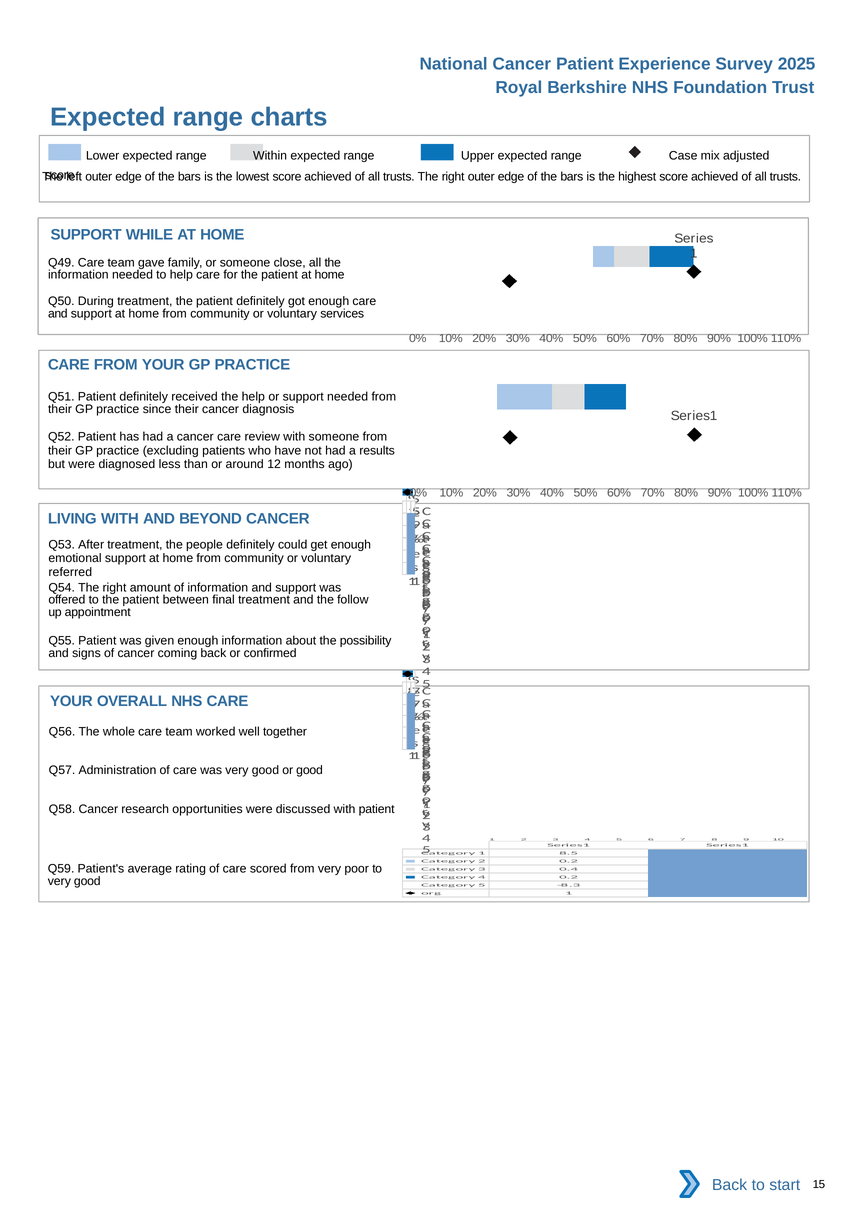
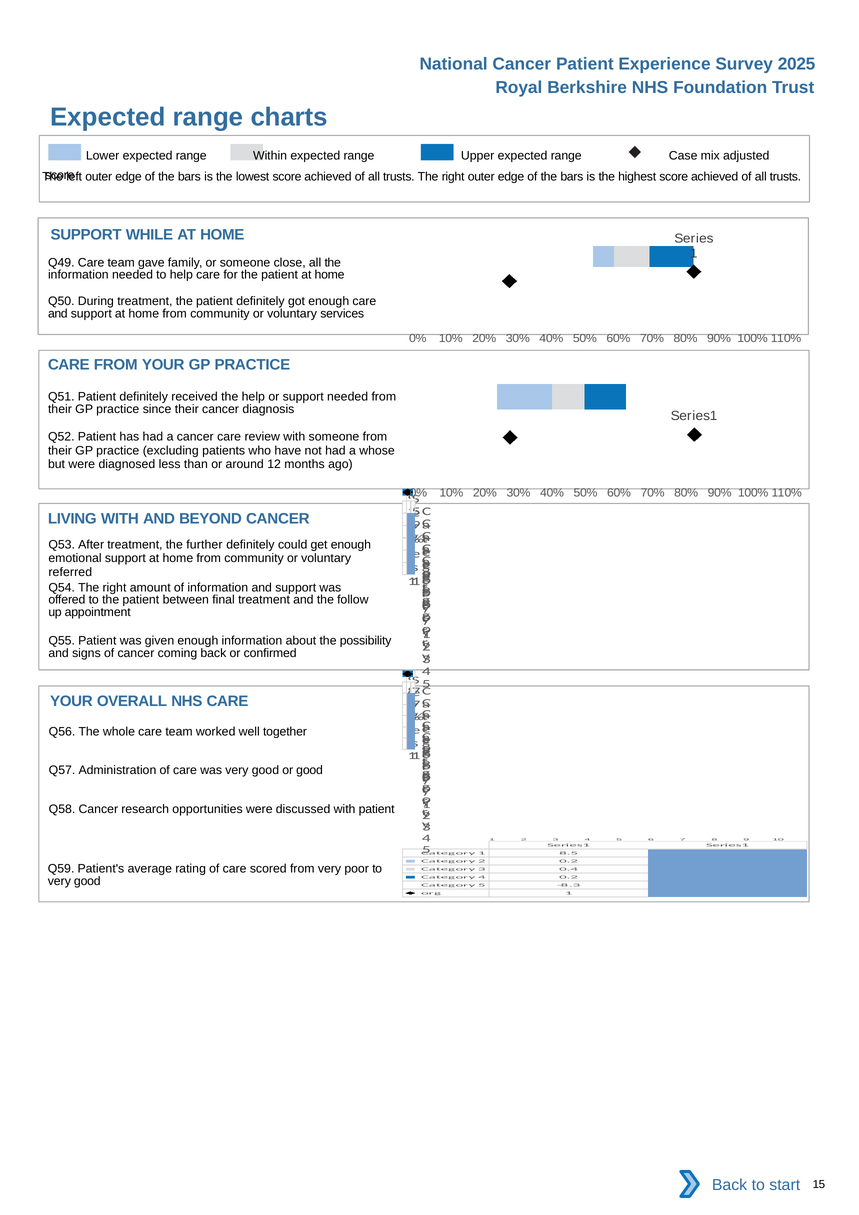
results: results -> whose (377, 451)
people: people -> further (204, 545)
